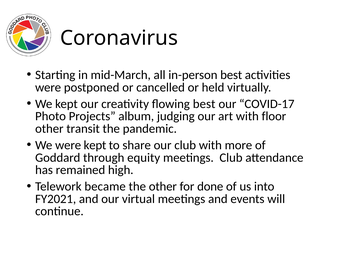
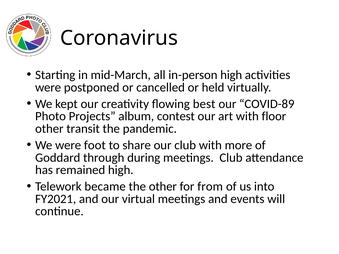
in-person best: best -> high (231, 75)
COVID-17: COVID-17 -> COVID-89 (267, 104)
judging: judging -> contest (176, 116)
were kept: kept -> foot (95, 145)
equity: equity -> during (144, 158)
done: done -> from (210, 187)
